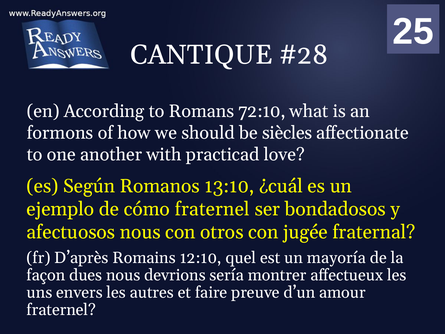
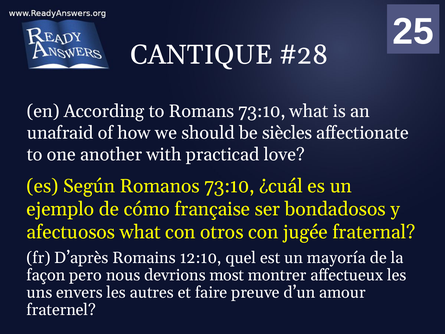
Romans 72:10: 72:10 -> 73:10 (262, 111)
formons: formons -> unafraid (60, 133)
Romanos 13:10: 13:10 -> 73:10 (230, 186)
cómo fraternel: fraternel -> française (212, 209)
afectuosos nous: nous -> what (140, 232)
dues: dues -> pero (86, 275)
sería: sería -> most (227, 275)
